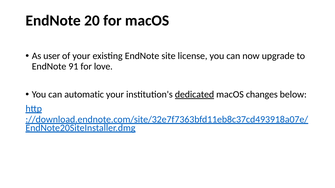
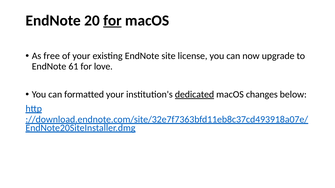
for underline: none -> present (112, 21)
user: user -> free (52, 56)
91: 91 -> 61 (73, 67)
automatic: automatic -> formatted (84, 95)
